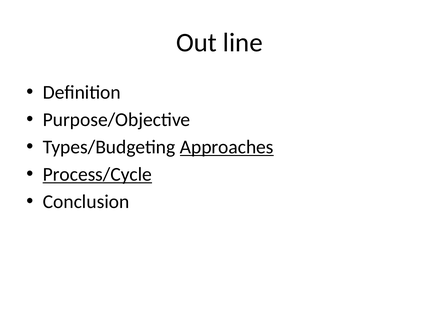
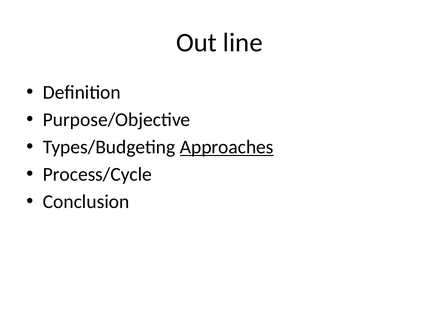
Process/Cycle underline: present -> none (97, 174)
